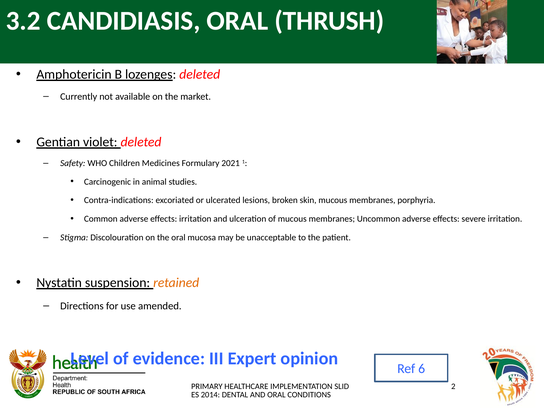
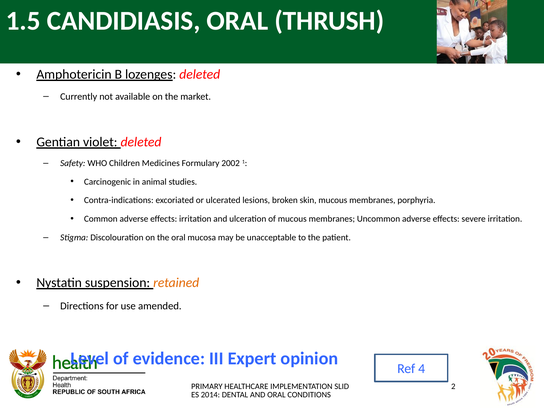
3.2: 3.2 -> 1.5 (23, 21)
2021: 2021 -> 2002 (231, 163)
6: 6 -> 4 (422, 369)
